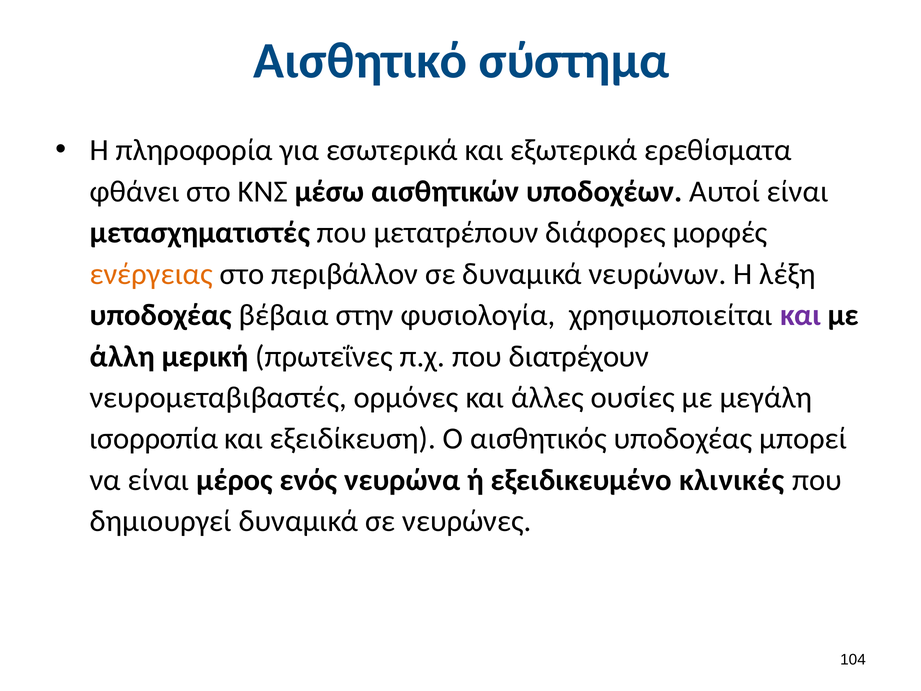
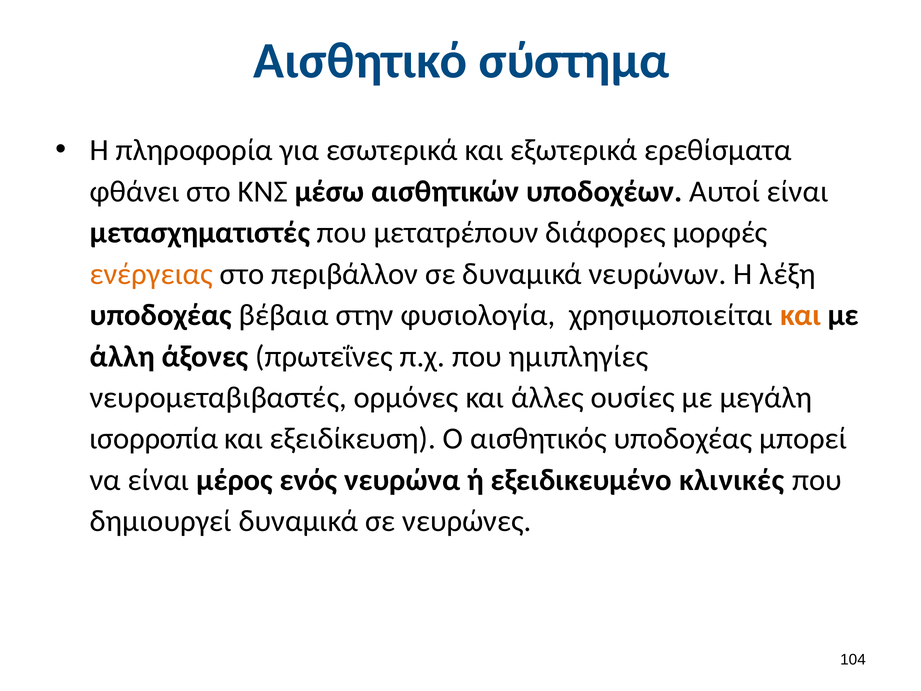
και colour: purple -> orange (801, 315)
μερική: μερική -> άξονες (205, 356)
διατρέχουν: διατρέχουν -> ημιπληγίες (579, 356)
